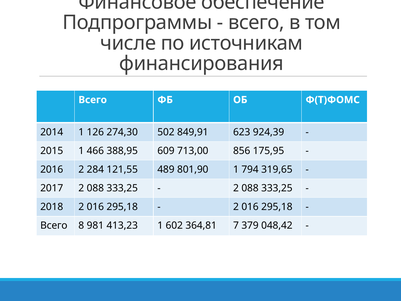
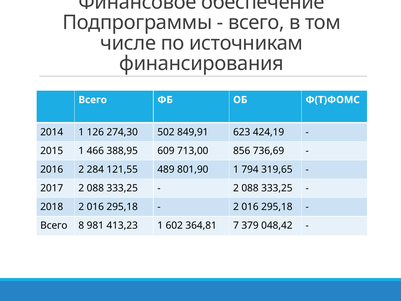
924,39: 924,39 -> 424,19 (269, 132)
175,95: 175,95 -> 736,69 (269, 151)
